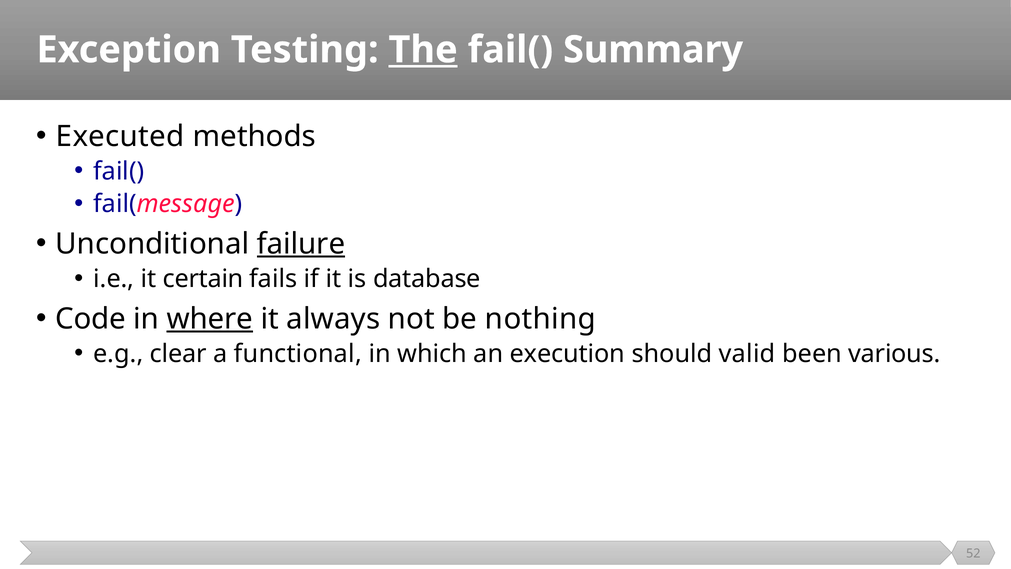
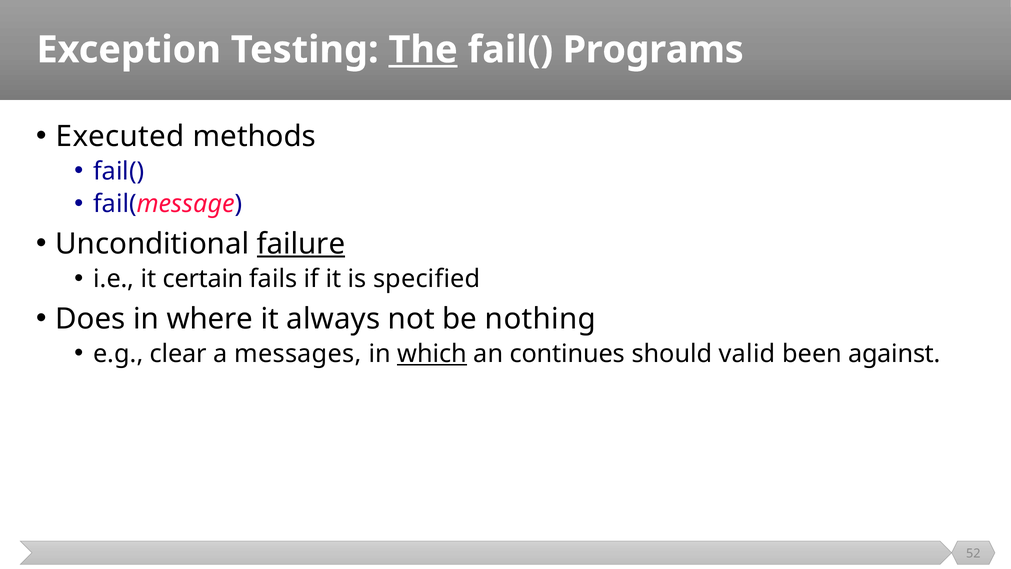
Summary: Summary -> Programs (653, 50)
database: database -> specified (427, 279)
Code: Code -> Does (90, 319)
where underline: present -> none (210, 319)
functional: functional -> messages (298, 353)
which underline: none -> present (432, 353)
execution: execution -> continues (567, 353)
various: various -> against (894, 353)
